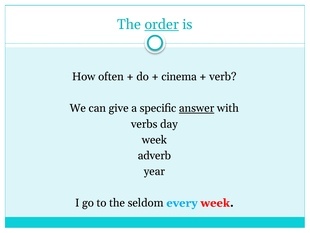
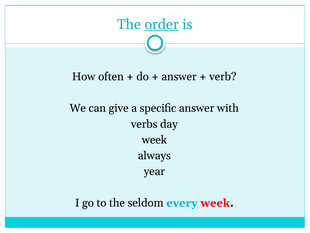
cinema: cinema -> answer (179, 77)
answer underline: present -> none (197, 108)
adverb: adverb -> always (154, 155)
